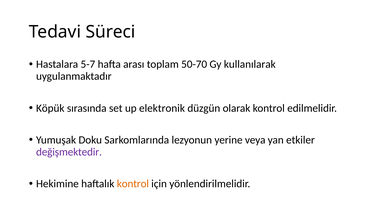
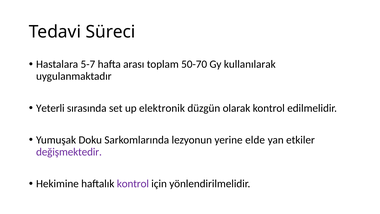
Köpük: Köpük -> Yeterli (50, 108)
veya: veya -> elde (255, 140)
kontrol colour: orange -> purple (133, 184)
